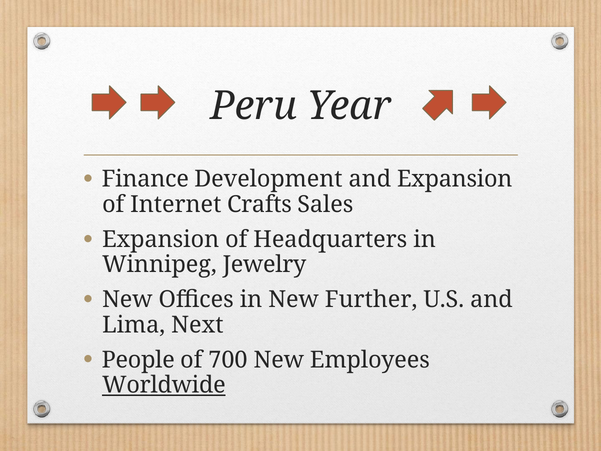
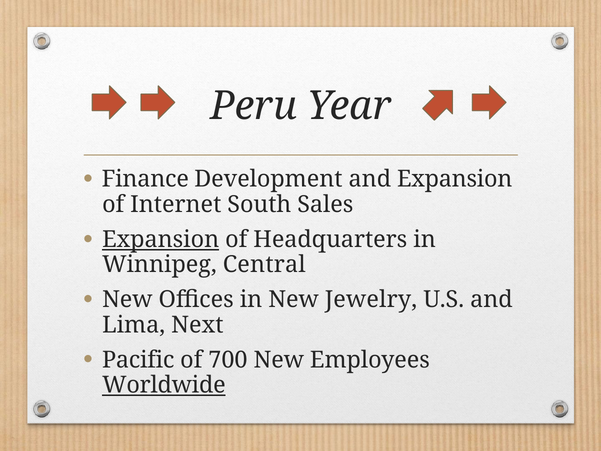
Crafts: Crafts -> South (259, 204)
Expansion underline: none -> present (161, 239)
Jewelry: Jewelry -> Central (264, 265)
Further: Further -> Jewelry (371, 300)
People: People -> Pacific (138, 360)
